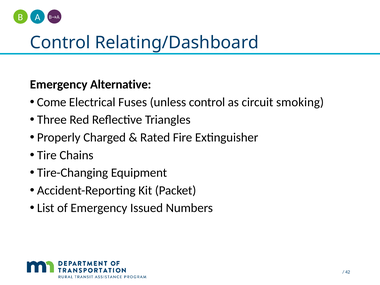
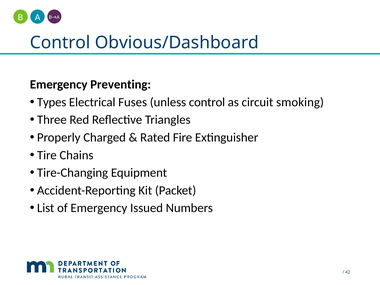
Relating/Dashboard: Relating/Dashboard -> Obvious/Dashboard (177, 43)
Alternative: Alternative -> Preventing (121, 85)
Come: Come -> Types (52, 102)
